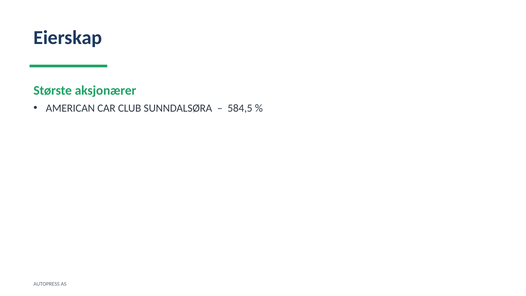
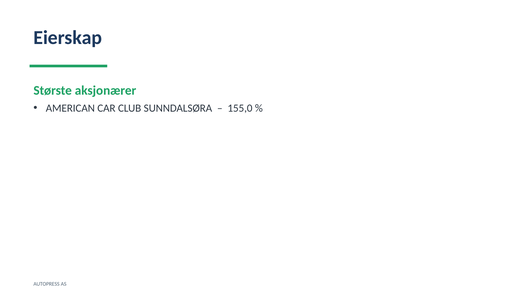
584,5: 584,5 -> 155,0 (240, 108)
